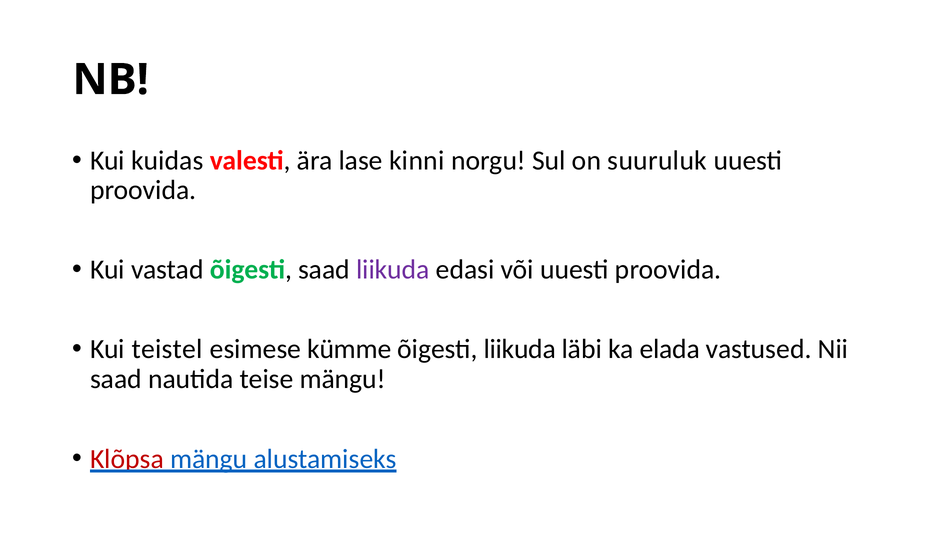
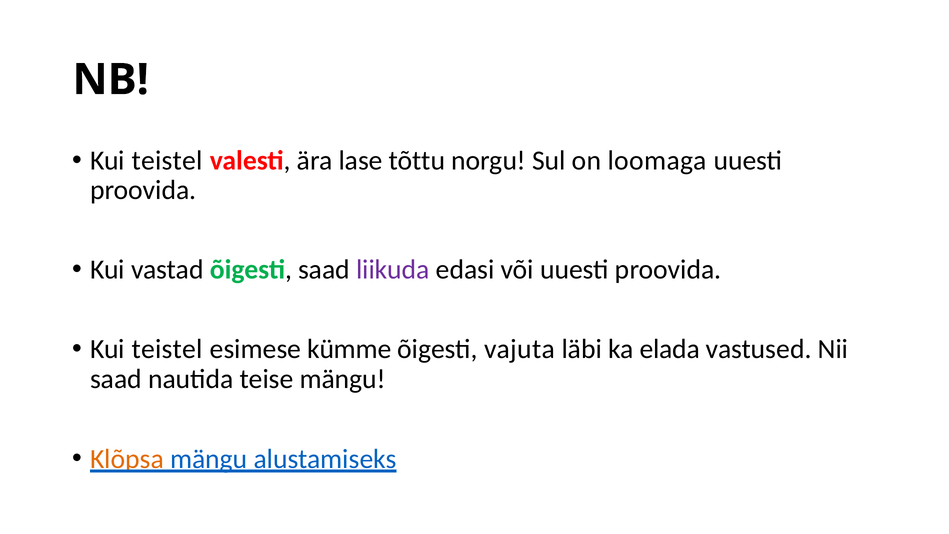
kuidas: kuidas -> teistel (167, 160)
kinni: kinni -> tõttu (417, 160)
suuruluk: suuruluk -> loomaga (657, 160)
õigesti liikuda: liikuda -> vajuta (520, 349)
Klõpsa colour: red -> orange (127, 459)
